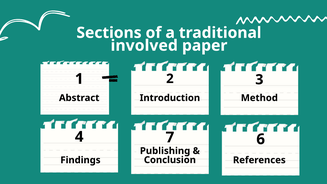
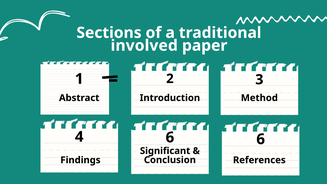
4 7: 7 -> 6 (170, 137)
Publishing: Publishing -> Significant (165, 151)
